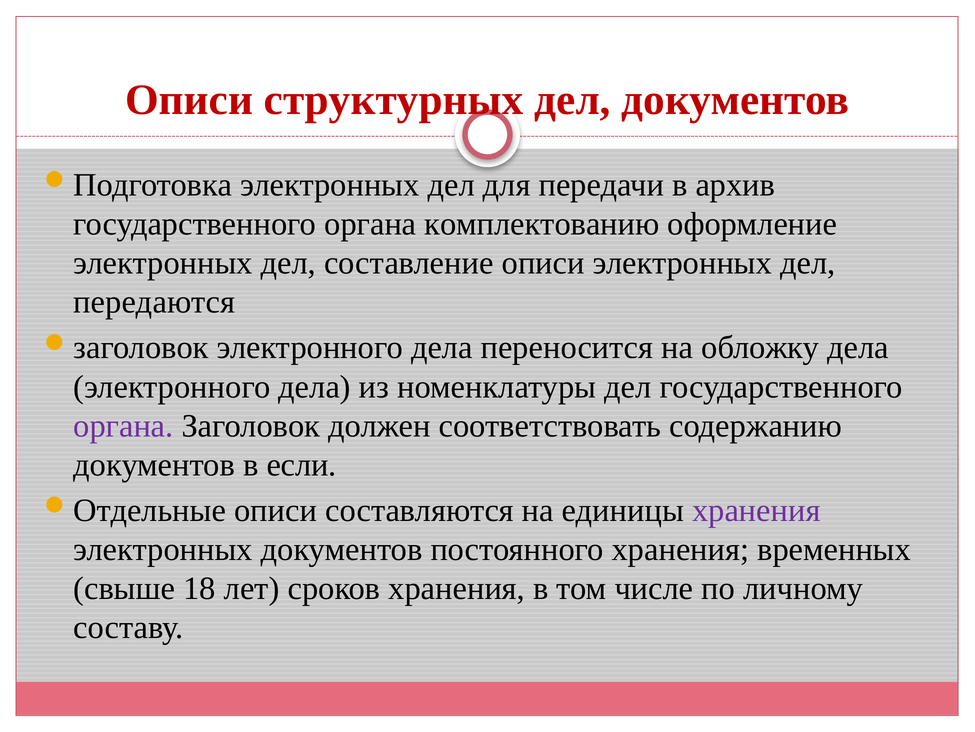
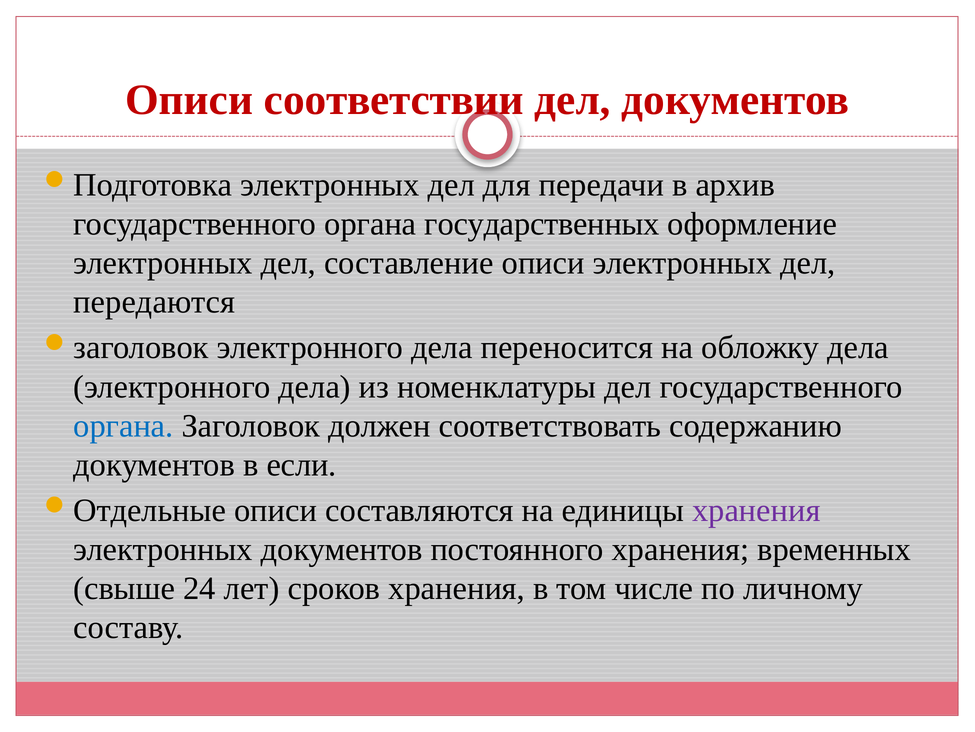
структурных: структурных -> соответствии (394, 100)
комплектованию: комплектованию -> государственных (542, 224)
органа colour: purple -> blue (123, 425)
18: 18 -> 24 (199, 588)
